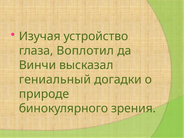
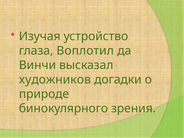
гениальный: гениальный -> художников (55, 80)
